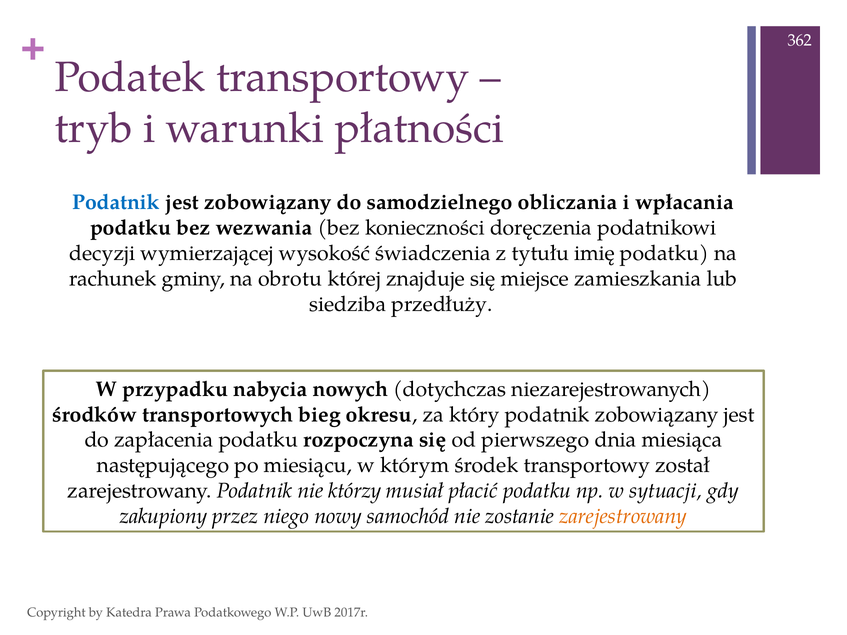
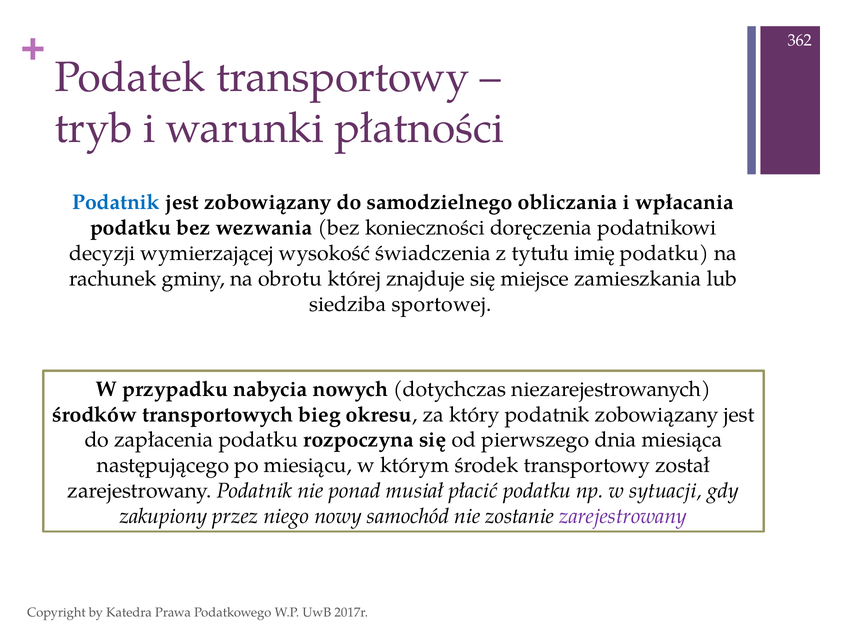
przedłuży: przedłuży -> sportowej (442, 304)
którzy: którzy -> ponad (355, 491)
zarejestrowany colour: orange -> purple (623, 516)
